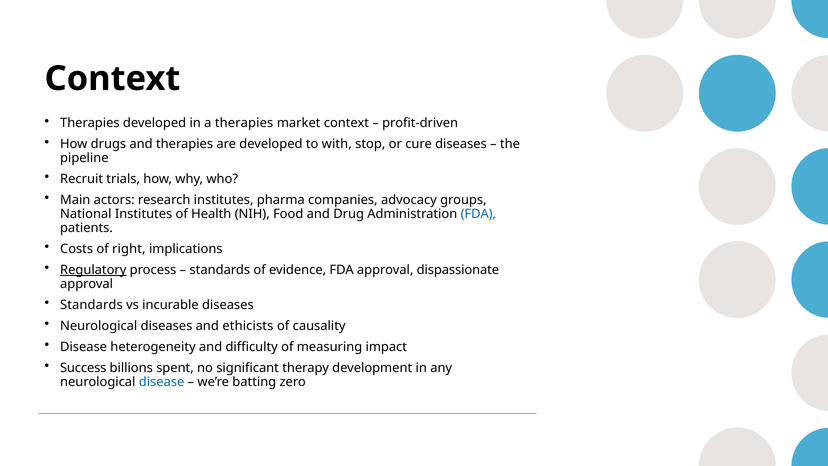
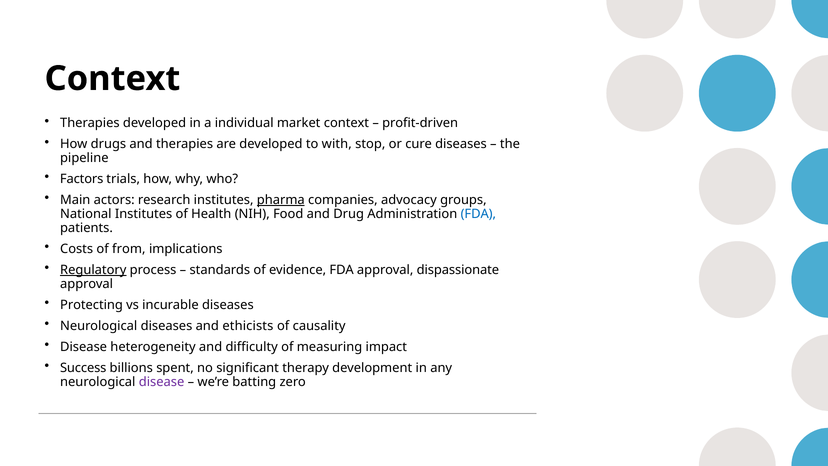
a therapies: therapies -> individual (244, 123)
Recruit: Recruit -> Factors (82, 179)
pharma underline: none -> present (281, 200)
right: right -> from (129, 249)
Standards: Standards -> Protecting (91, 305)
disease colour: blue -> purple (162, 382)
